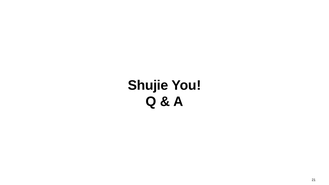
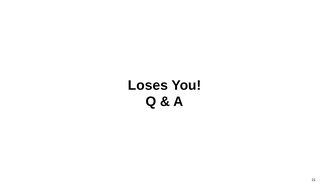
Shujie: Shujie -> Loses (148, 85)
